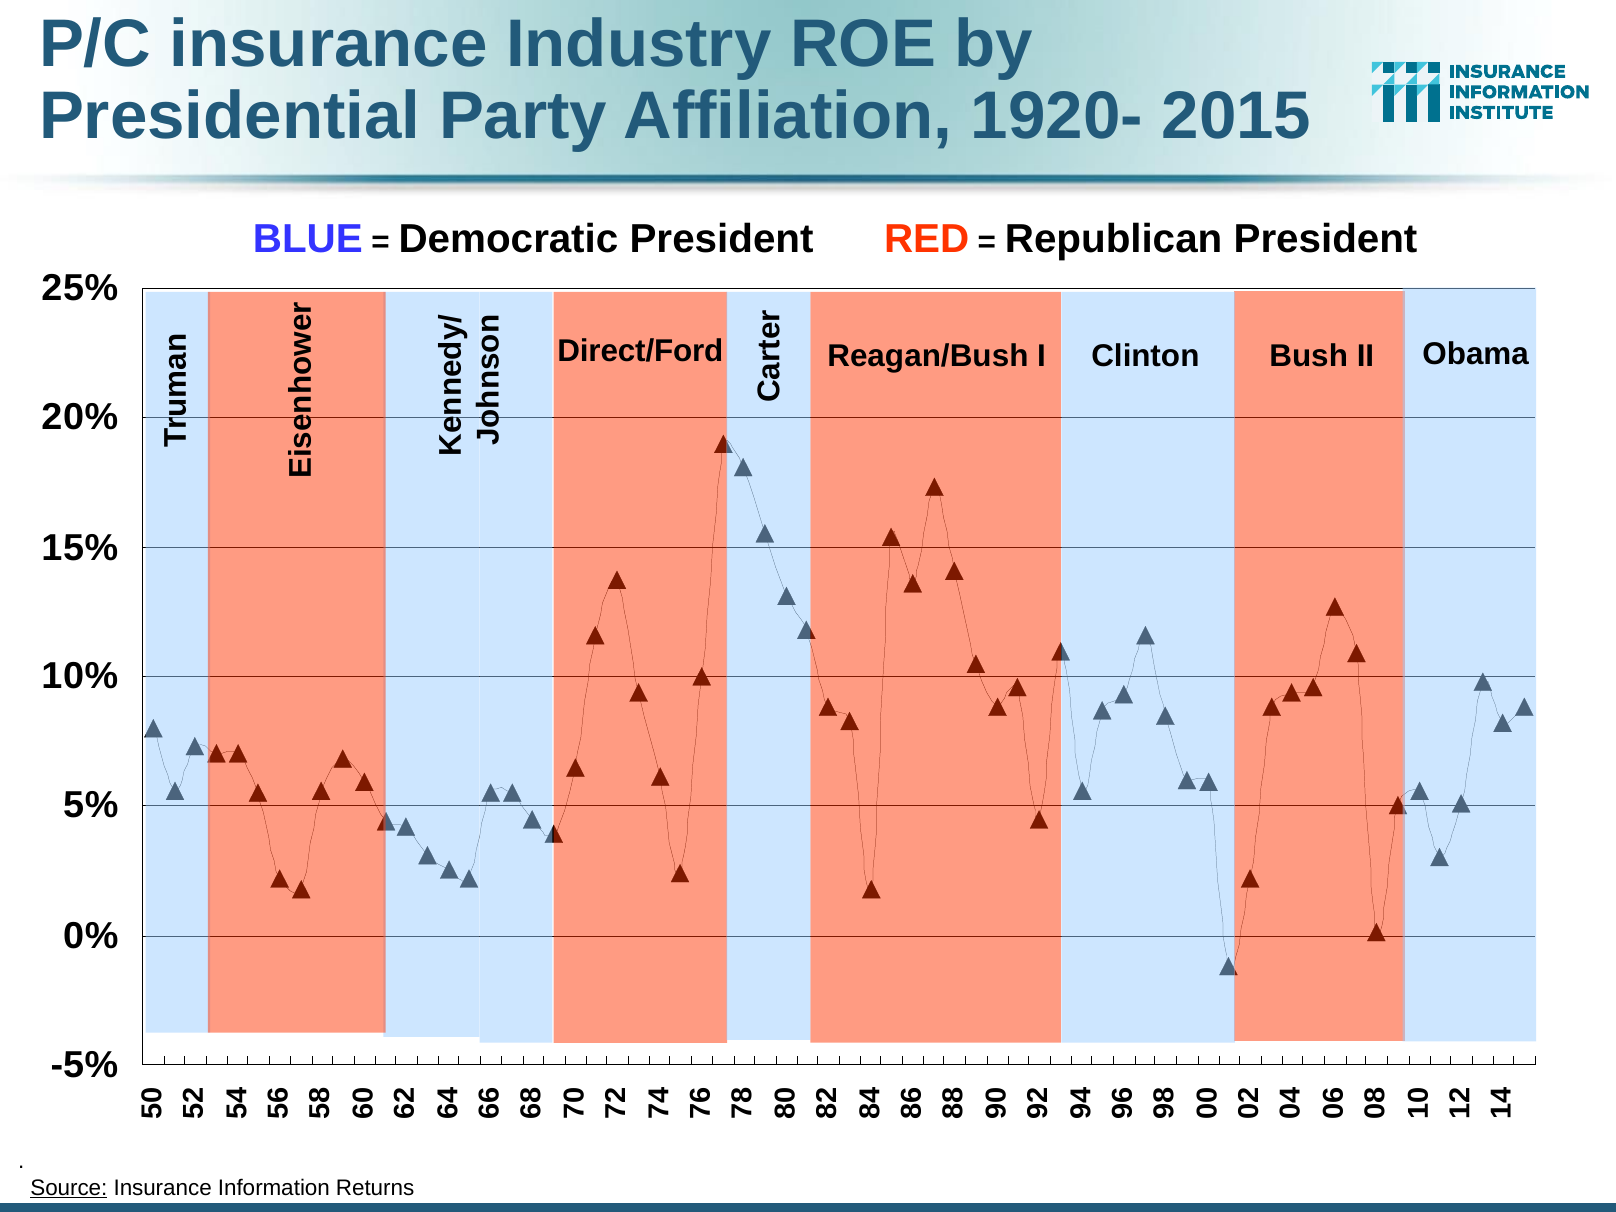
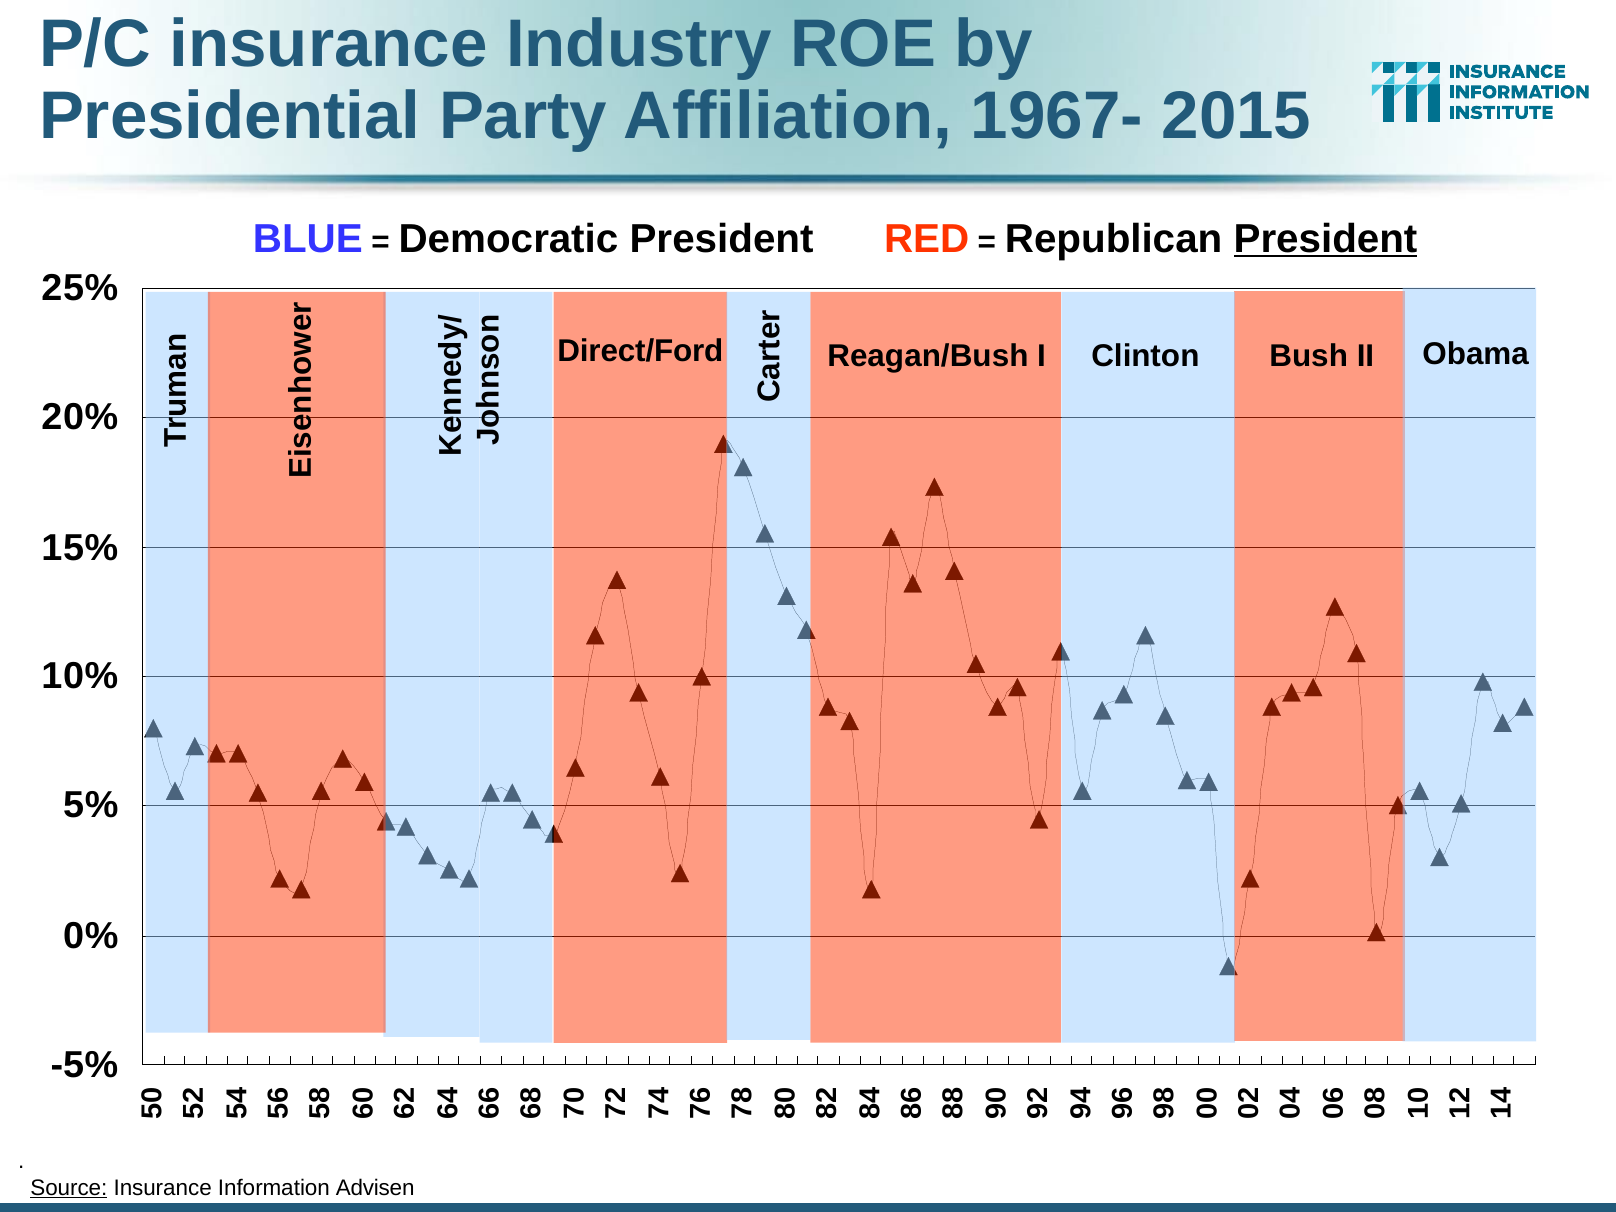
1920-: 1920- -> 1967- (1057, 117)
President underline: none -> present (1326, 239)
Returns: Returns -> Advisen (375, 1188)
